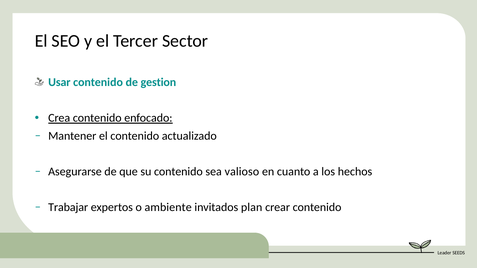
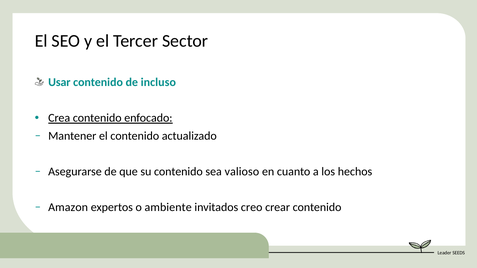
gestion: gestion -> incluso (158, 82)
Trabajar: Trabajar -> Amazon (68, 207)
plan: plan -> creo (252, 207)
